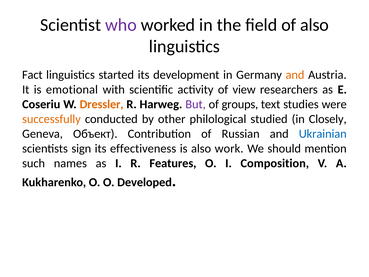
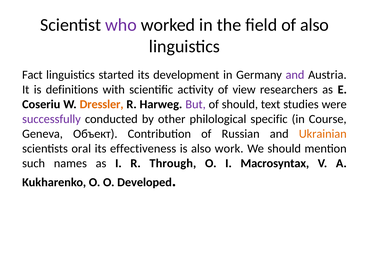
and colour: orange -> purple (295, 75)
emotional: emotional -> definitions (72, 89)
of groups: groups -> should (240, 104)
successfully colour: orange -> purple (51, 119)
studied: studied -> specific (269, 119)
Closely: Closely -> Course (328, 119)
Ukrainian colour: blue -> orange (323, 134)
sign: sign -> oral (81, 148)
Features: Features -> Through (173, 163)
Composition: Composition -> Macrosyntax (275, 163)
